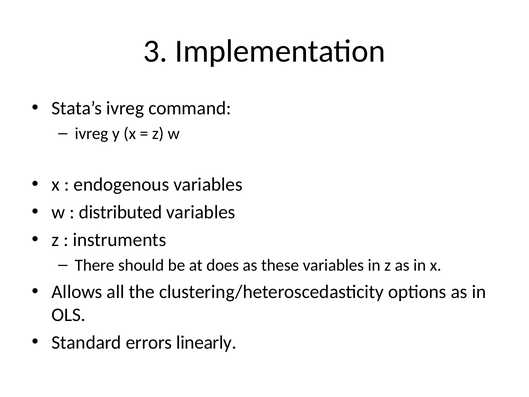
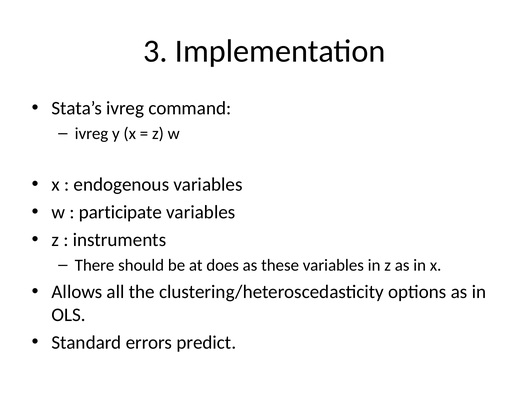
distributed: distributed -> participate (121, 212)
linearly: linearly -> predict (206, 342)
